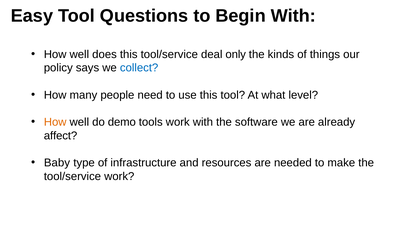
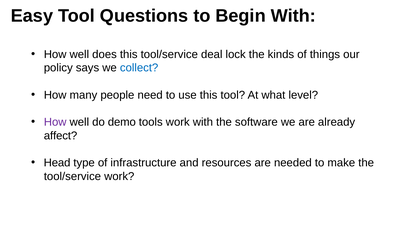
only: only -> lock (236, 54)
How colour: orange -> purple (55, 122)
Baby: Baby -> Head (57, 163)
